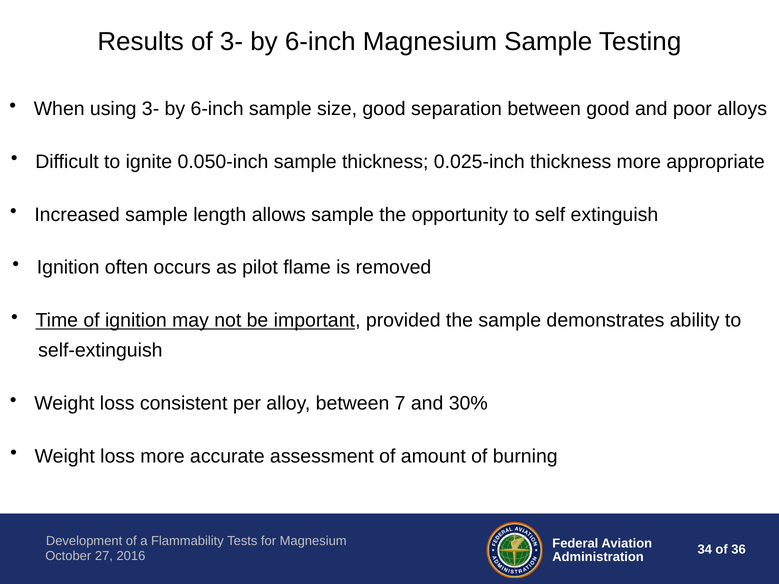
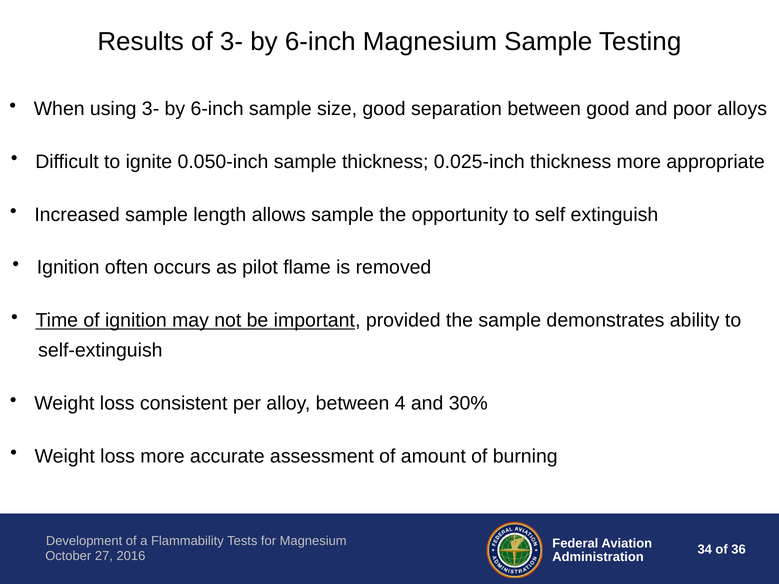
7: 7 -> 4 (400, 404)
